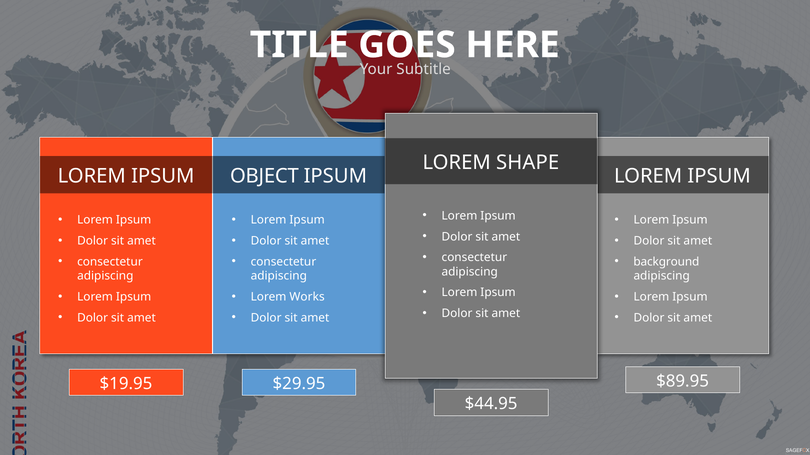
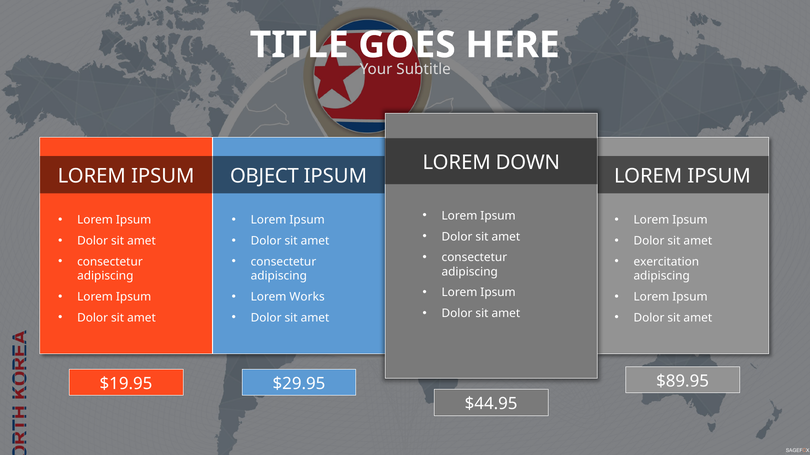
SHAPE: SHAPE -> DOWN (528, 163)
background: background -> exercitation (666, 262)
